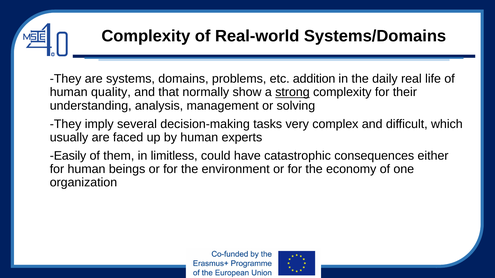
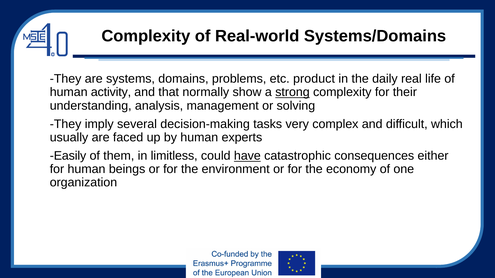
addition: addition -> product (314, 79)
quality: quality -> activity (111, 92)
have underline: none -> present (247, 156)
